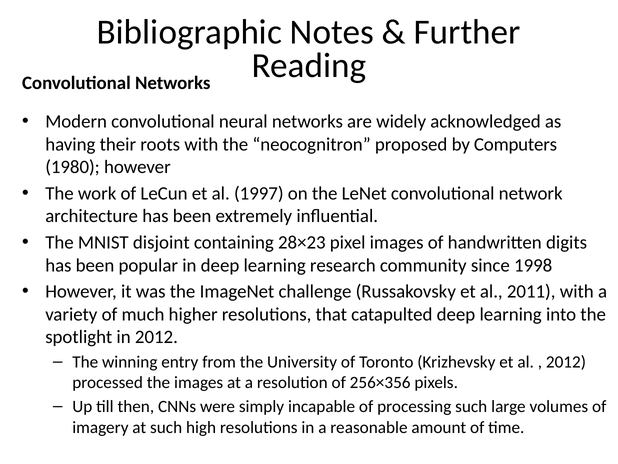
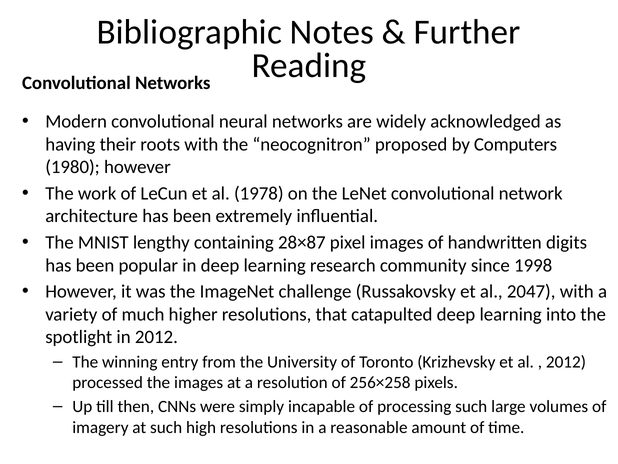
1997: 1997 -> 1978 (259, 193)
disjoint: disjoint -> lengthy (161, 242)
28×23: 28×23 -> 28×87 (302, 242)
2011: 2011 -> 2047 (531, 291)
256×356: 256×356 -> 256×258 (380, 382)
